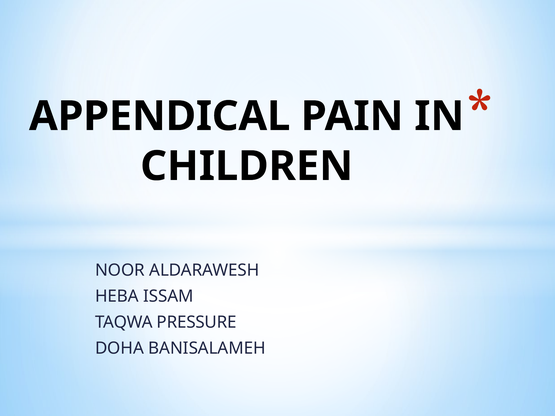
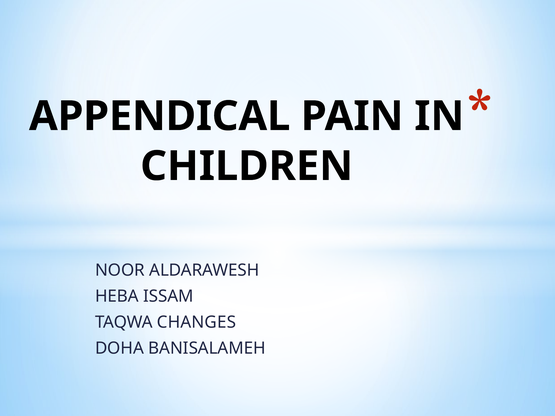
PRESSURE: PRESSURE -> CHANGES (196, 322)
